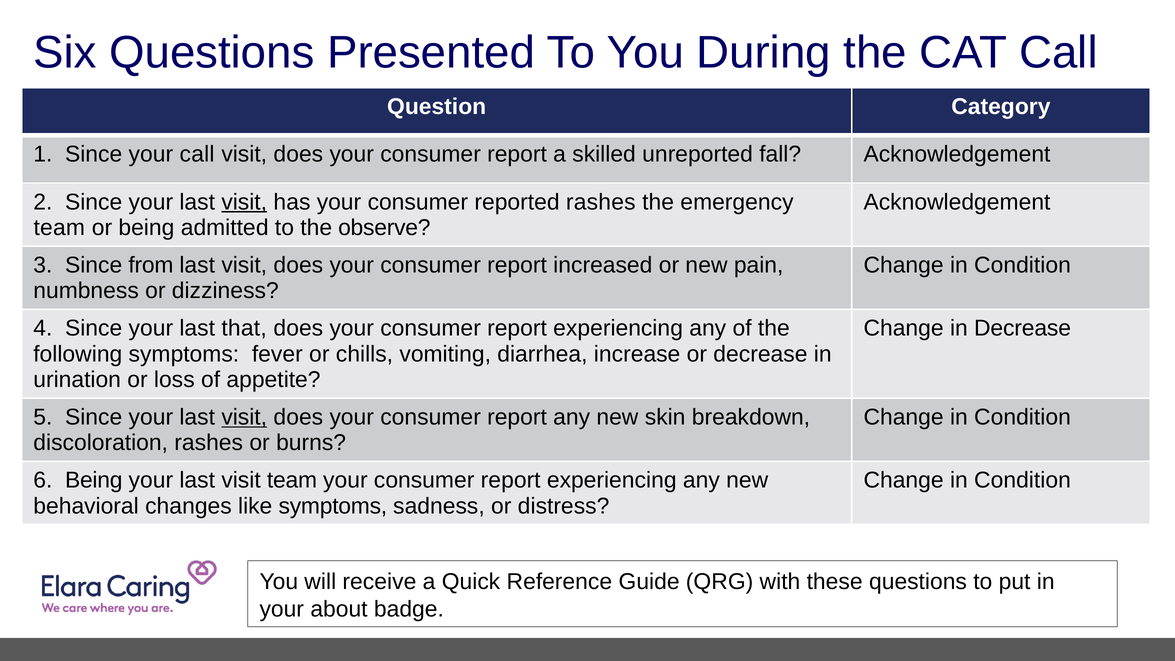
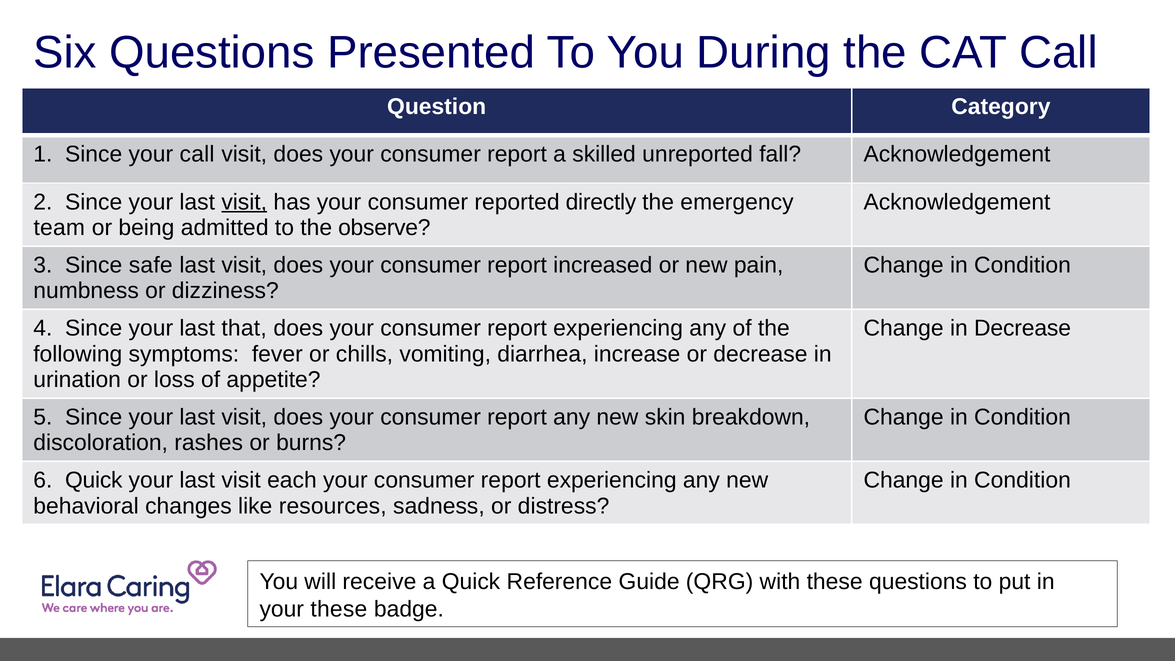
reported rashes: rashes -> directly (601, 202)
from: from -> safe (151, 265)
visit underline: present -> none (244, 417)
6 Being: Being -> Quick (94, 480)
visit team: team -> each (292, 480)
like symptoms: symptoms -> resources (333, 506)
your about: about -> these (339, 609)
